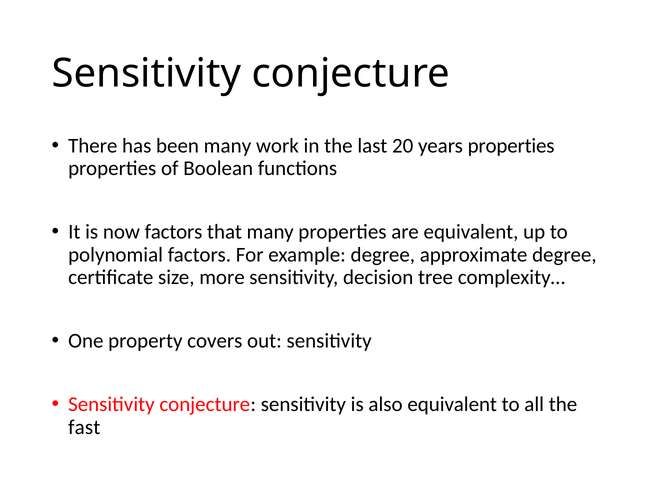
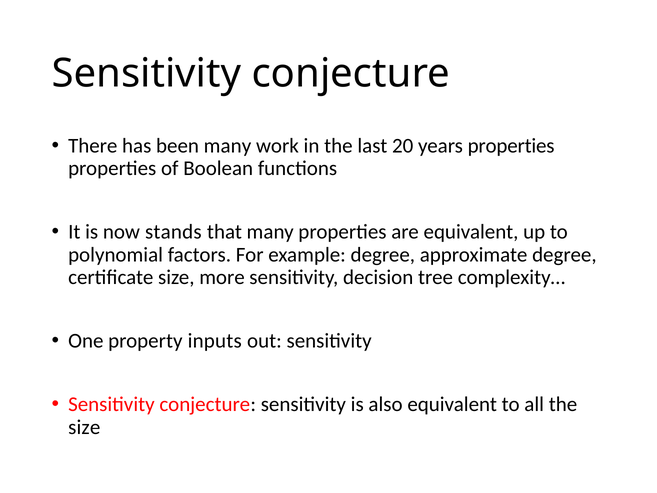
now factors: factors -> stands (173, 232)
covers: covers -> inputs (215, 341)
fast: fast -> size (84, 427)
